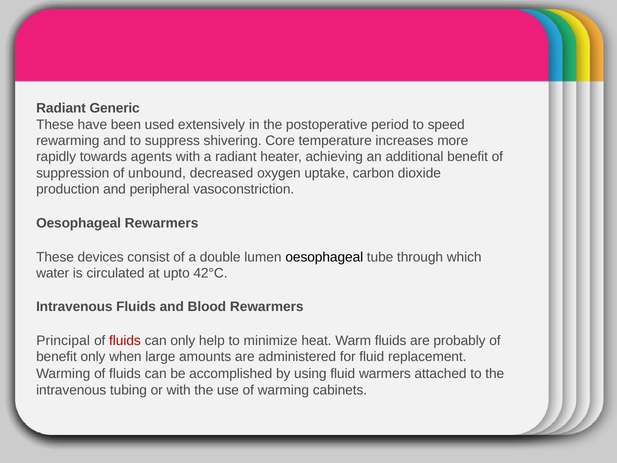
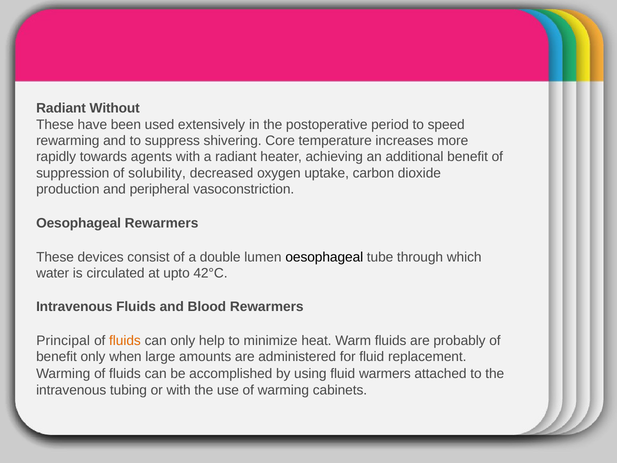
Generic: Generic -> Without (115, 108)
unbound: unbound -> solubility (157, 173)
fluids colour: red -> orange (125, 340)
